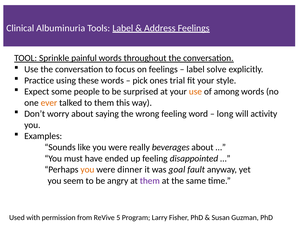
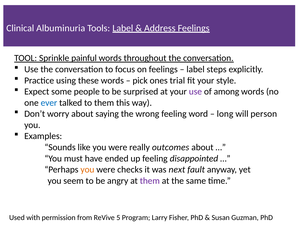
solve: solve -> steps (217, 69)
use colour: orange -> purple (195, 91)
ever colour: orange -> blue (49, 102)
activity: activity -> person (264, 114)
beverages: beverages -> outcomes (171, 147)
dinner: dinner -> checks (130, 169)
goal: goal -> next (177, 169)
